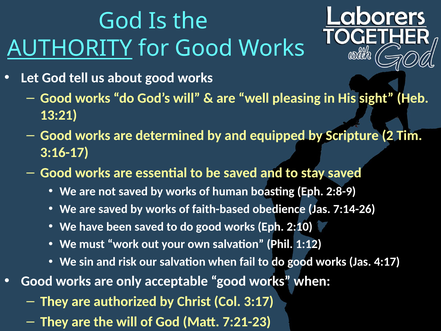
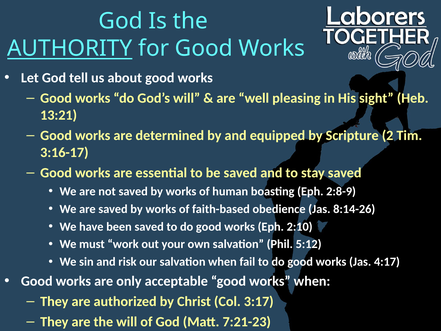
7:14-26: 7:14-26 -> 8:14-26 (354, 209)
1:12: 1:12 -> 5:12 (309, 244)
